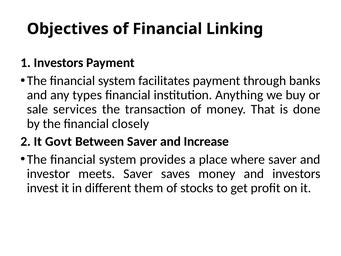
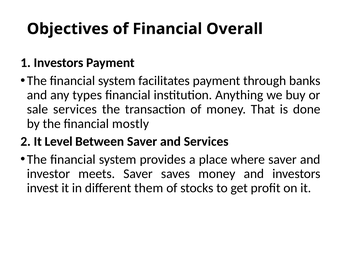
Linking: Linking -> Overall (235, 29)
closely: closely -> mostly (130, 124)
Govt: Govt -> Level (59, 141)
and Increase: Increase -> Services (206, 141)
